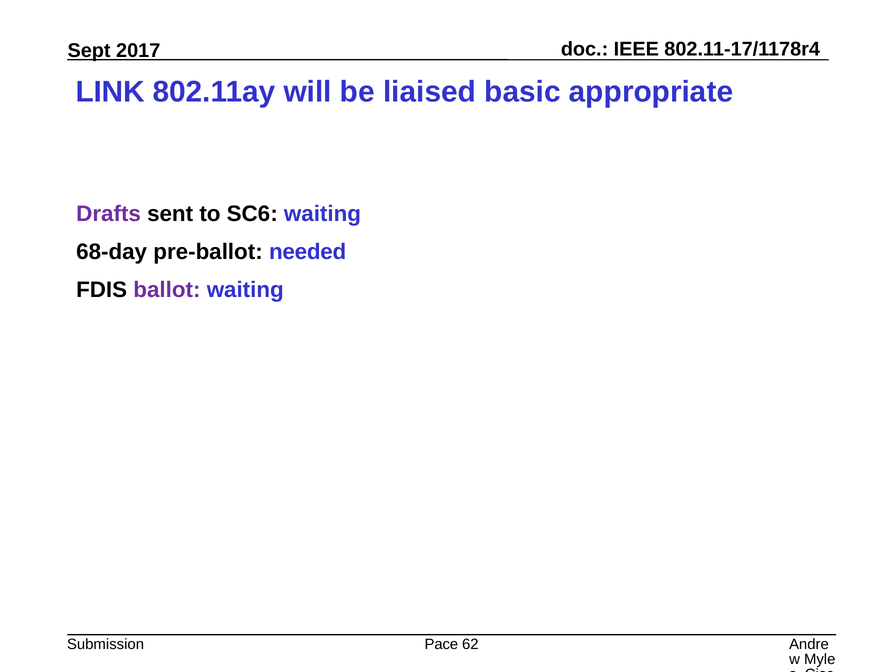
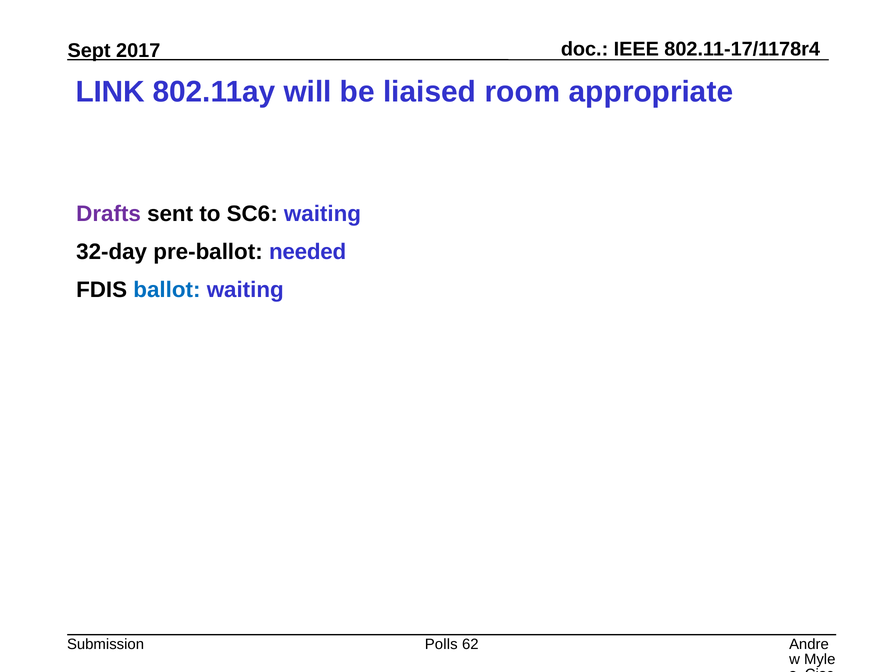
basic: basic -> room (522, 92)
68-day: 68-day -> 32-day (112, 252)
ballot colour: purple -> blue (167, 290)
Pace: Pace -> Polls (441, 644)
